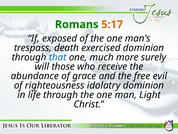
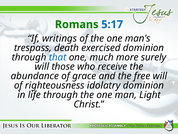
5:17 colour: orange -> blue (112, 24)
exposed: exposed -> writings (60, 38)
free evil: evil -> will (160, 76)
